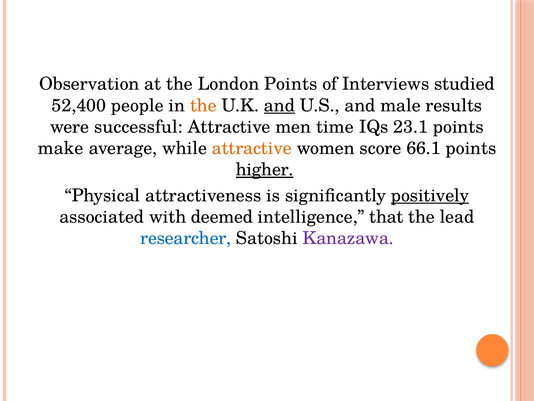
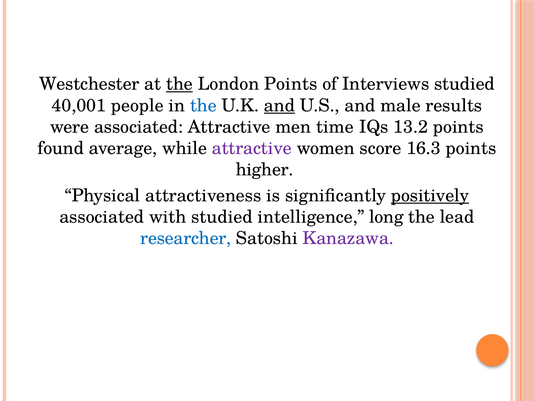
Observation: Observation -> Westchester (89, 84)
the underline: none -> present (179, 84)
52,400: 52,400 -> 40,001 (79, 105)
the colour: orange -> blue (203, 105)
were successful: successful -> associated (139, 127)
23.1: 23.1 -> 13.2 (411, 127)
make: make -> found (61, 148)
attractive colour: orange -> purple (252, 148)
66.1: 66.1 -> 16.3 (424, 148)
higher underline: present -> none (265, 169)
with deemed: deemed -> studied (222, 217)
that: that -> long (386, 217)
